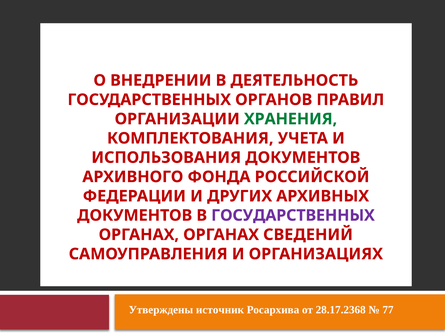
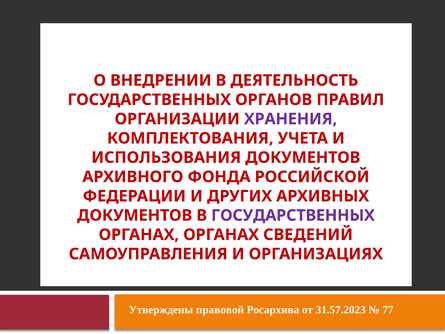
ХРАНЕНИЯ colour: green -> purple (291, 119)
источник: источник -> правовой (220, 310)
28.17.2368: 28.17.2368 -> 31.57.2023 (341, 310)
